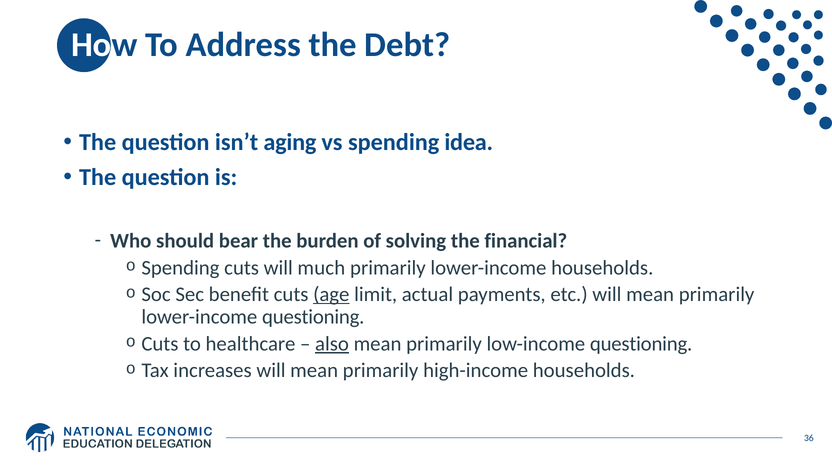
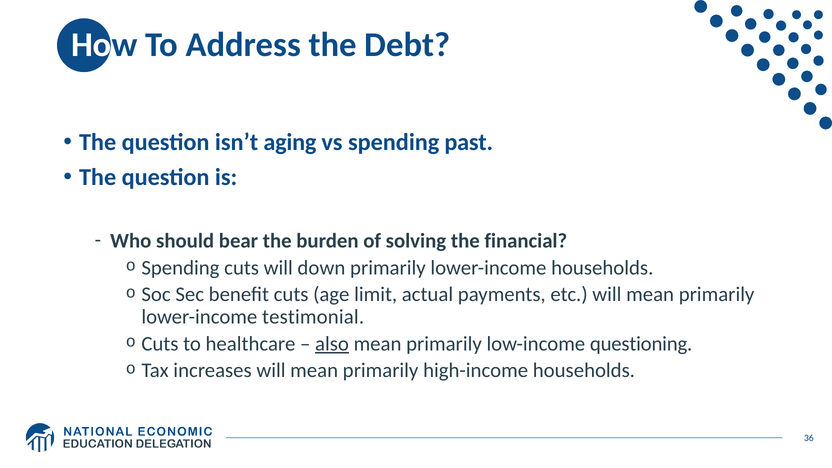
idea: idea -> past (469, 142)
much: much -> down (321, 268)
age underline: present -> none (331, 294)
lower-income questioning: questioning -> testimonial (313, 317)
